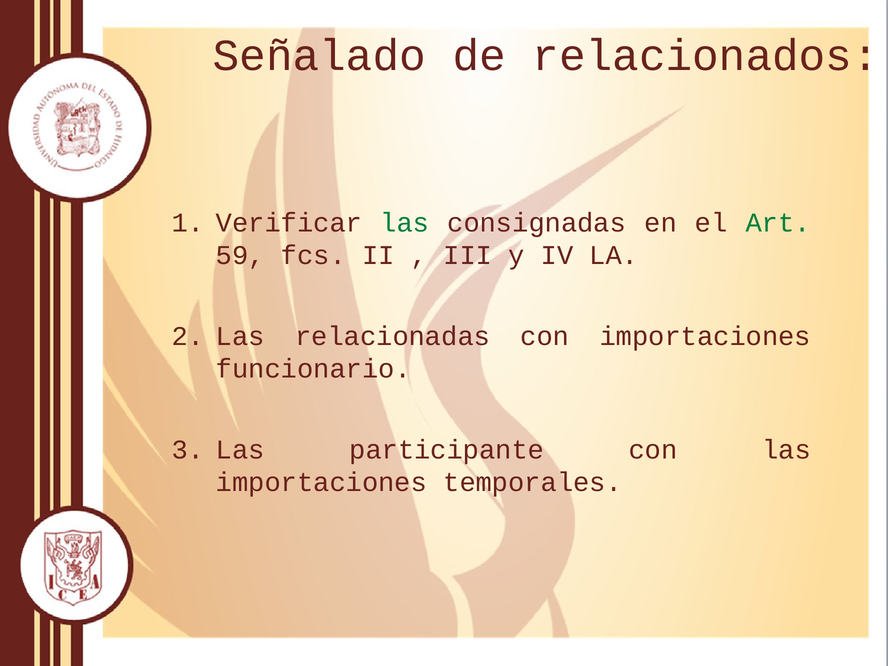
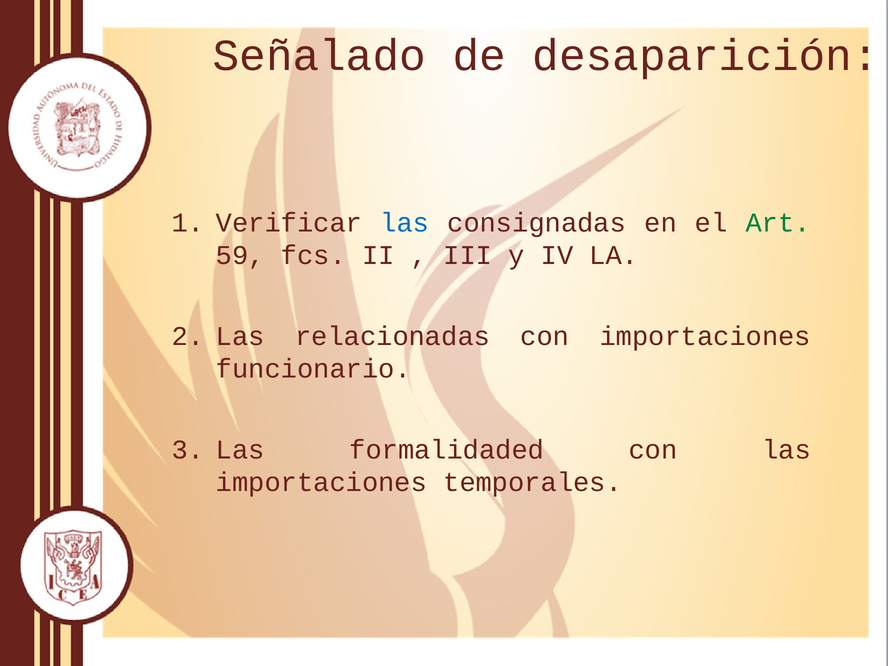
relacionados: relacionados -> desaparición (706, 55)
las colour: green -> blue (405, 223)
participante: participante -> formalidaded (447, 450)
